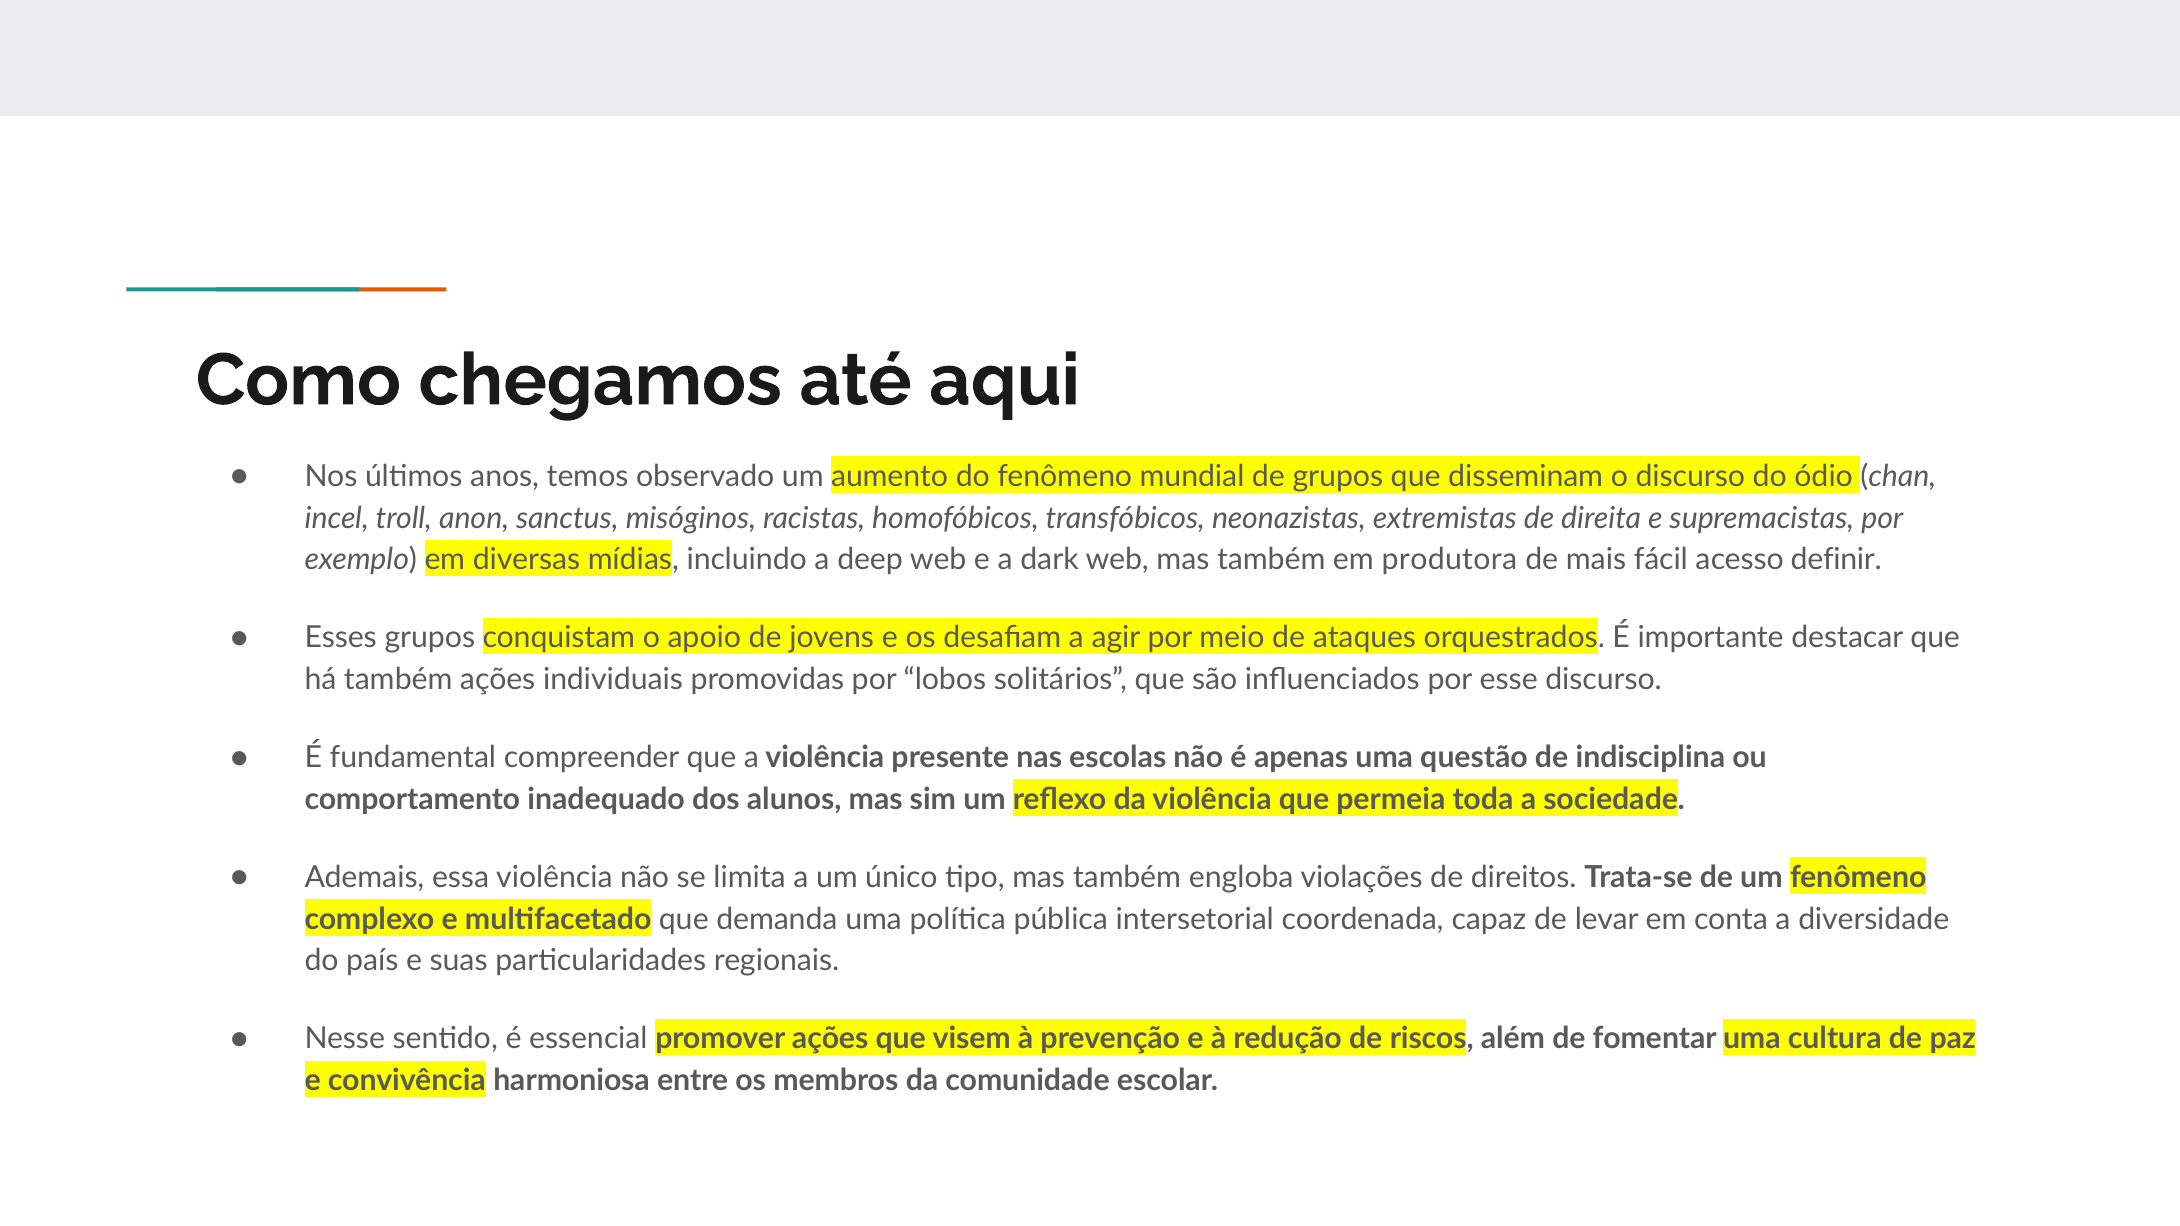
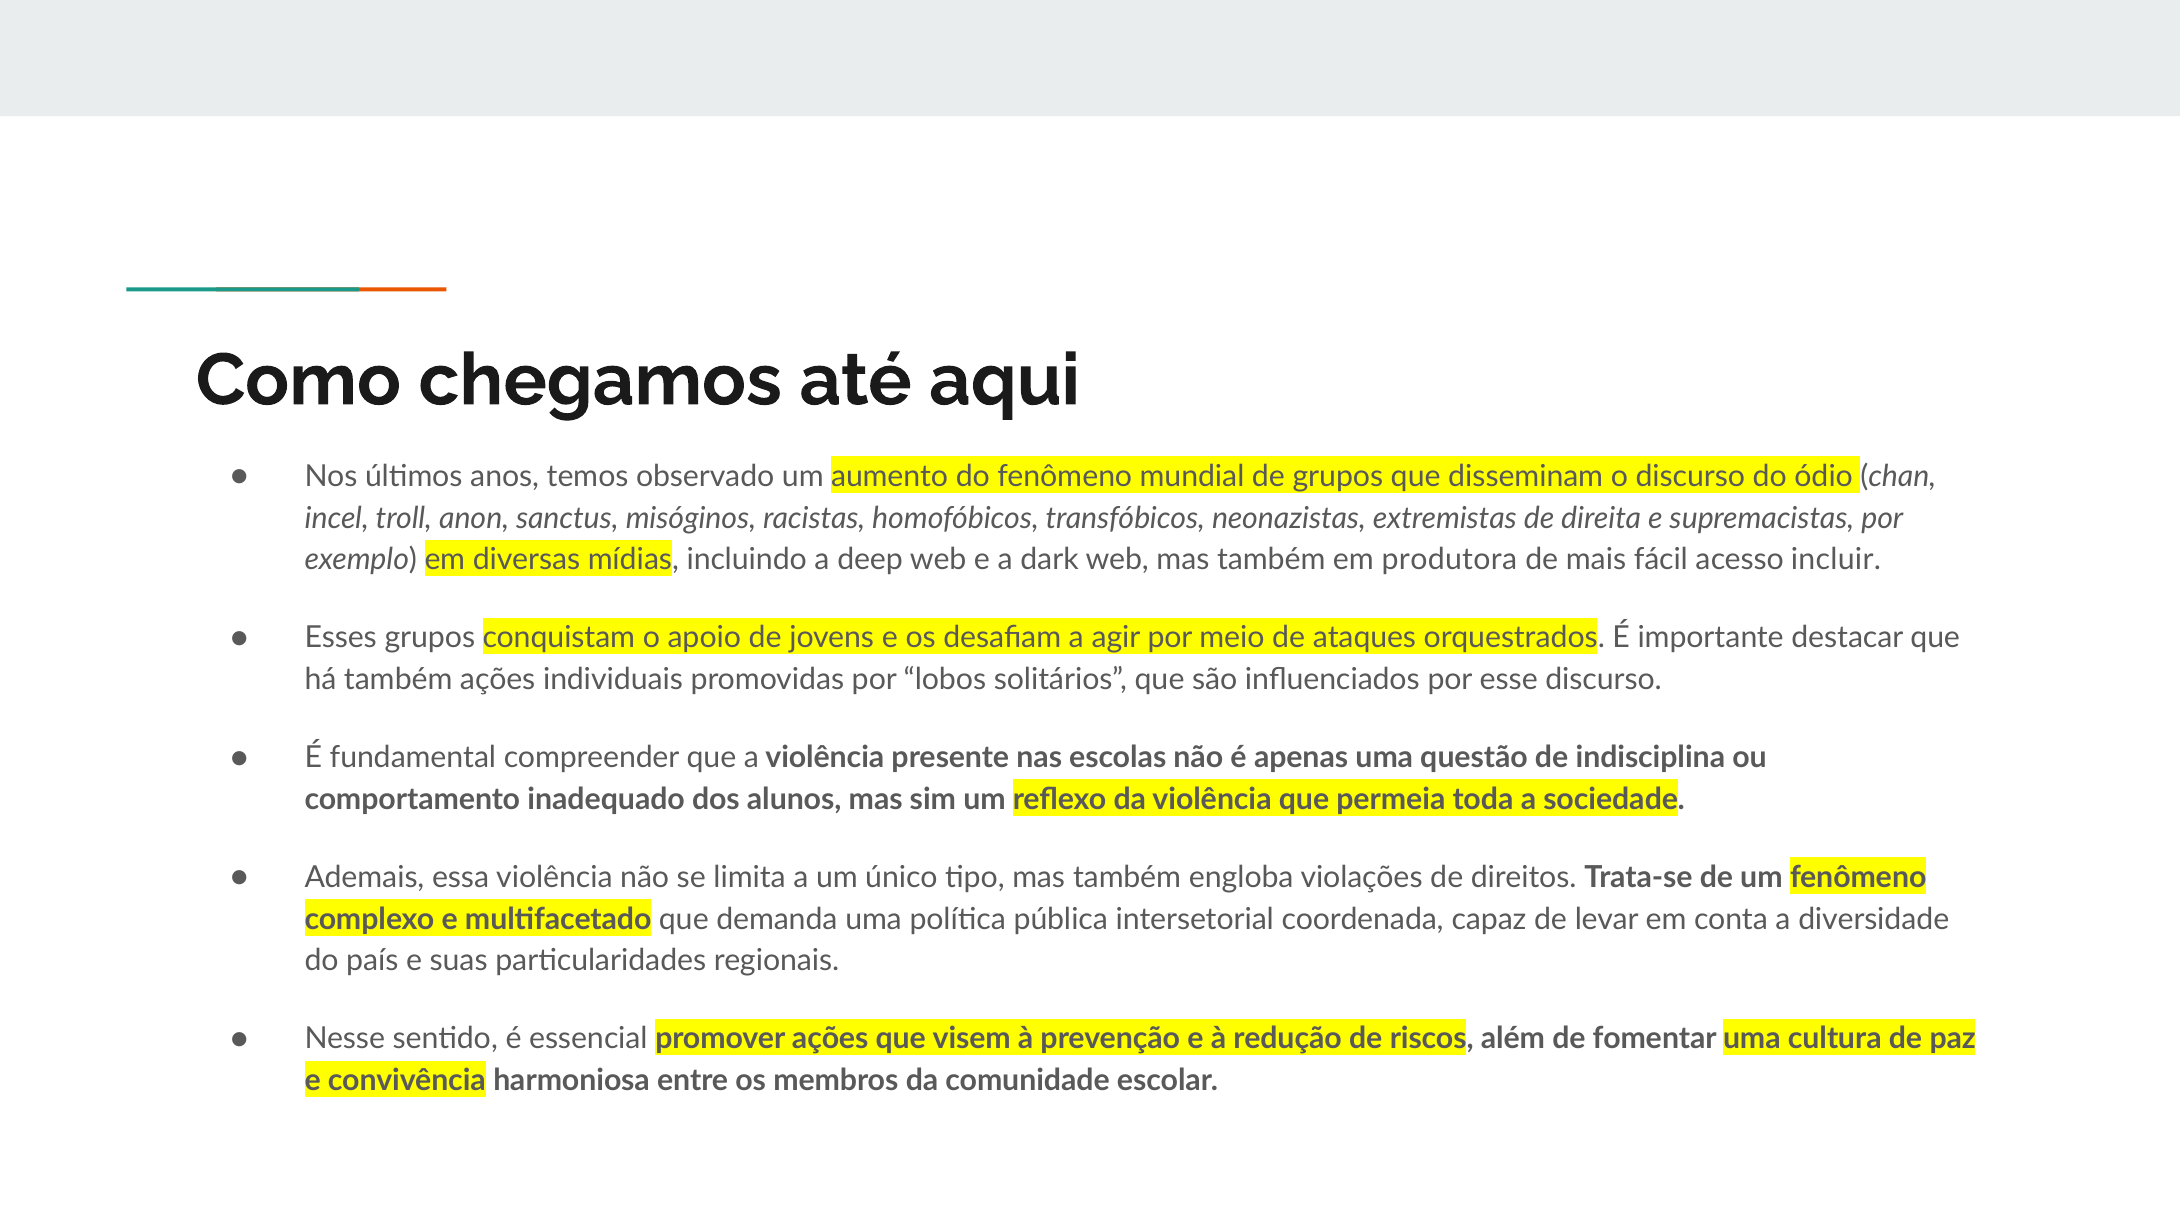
definir: definir -> incluir (1836, 560)
